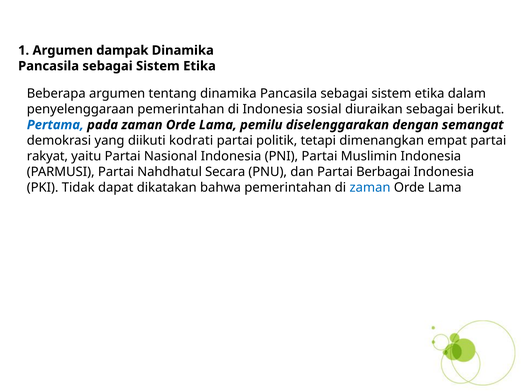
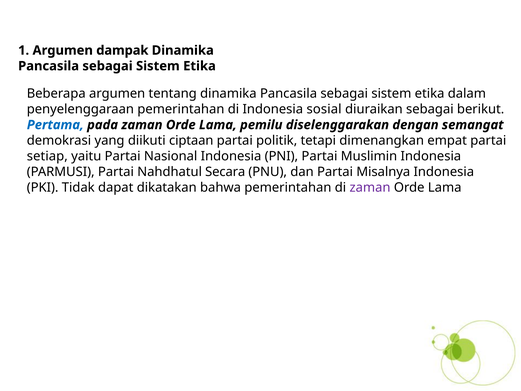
kodrati: kodrati -> ciptaan (191, 140)
rakyat: rakyat -> setiap (47, 156)
Berbagai: Berbagai -> Misalnya (383, 172)
zaman colour: blue -> purple (370, 187)
